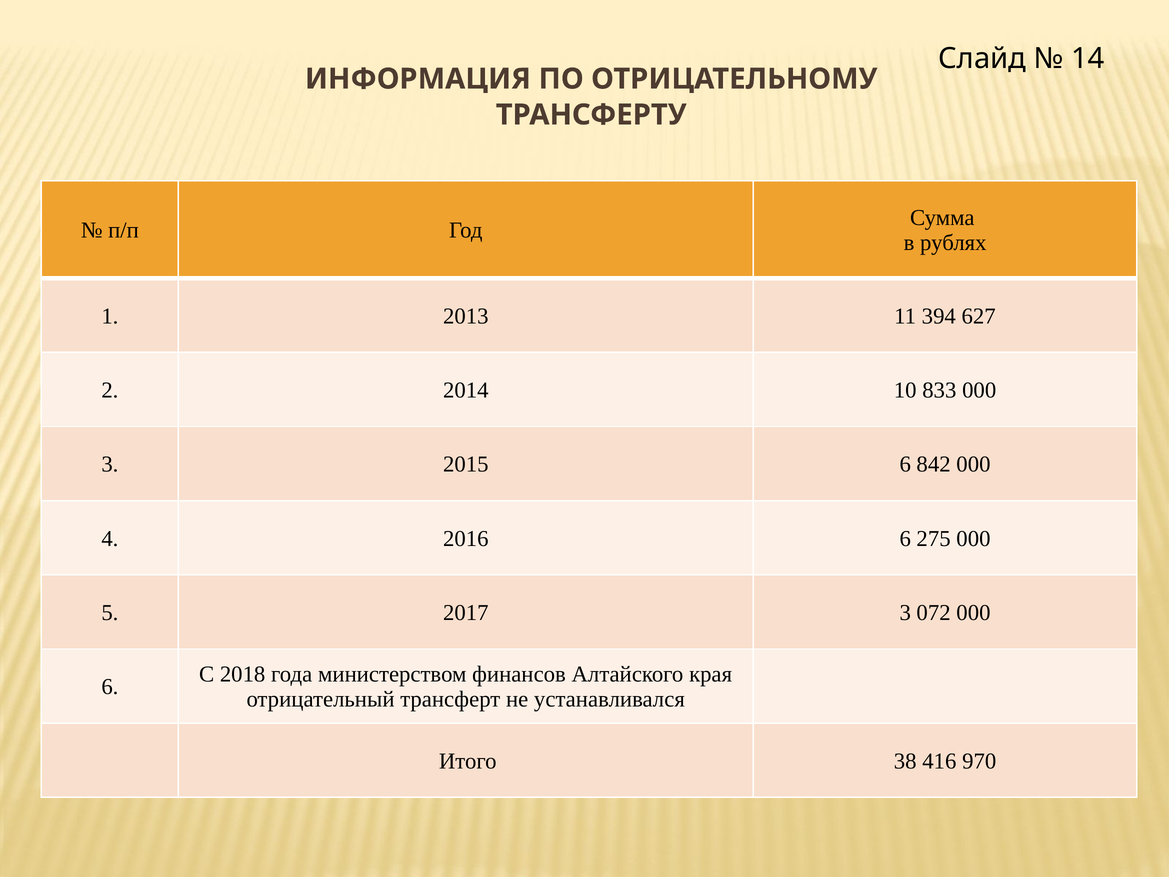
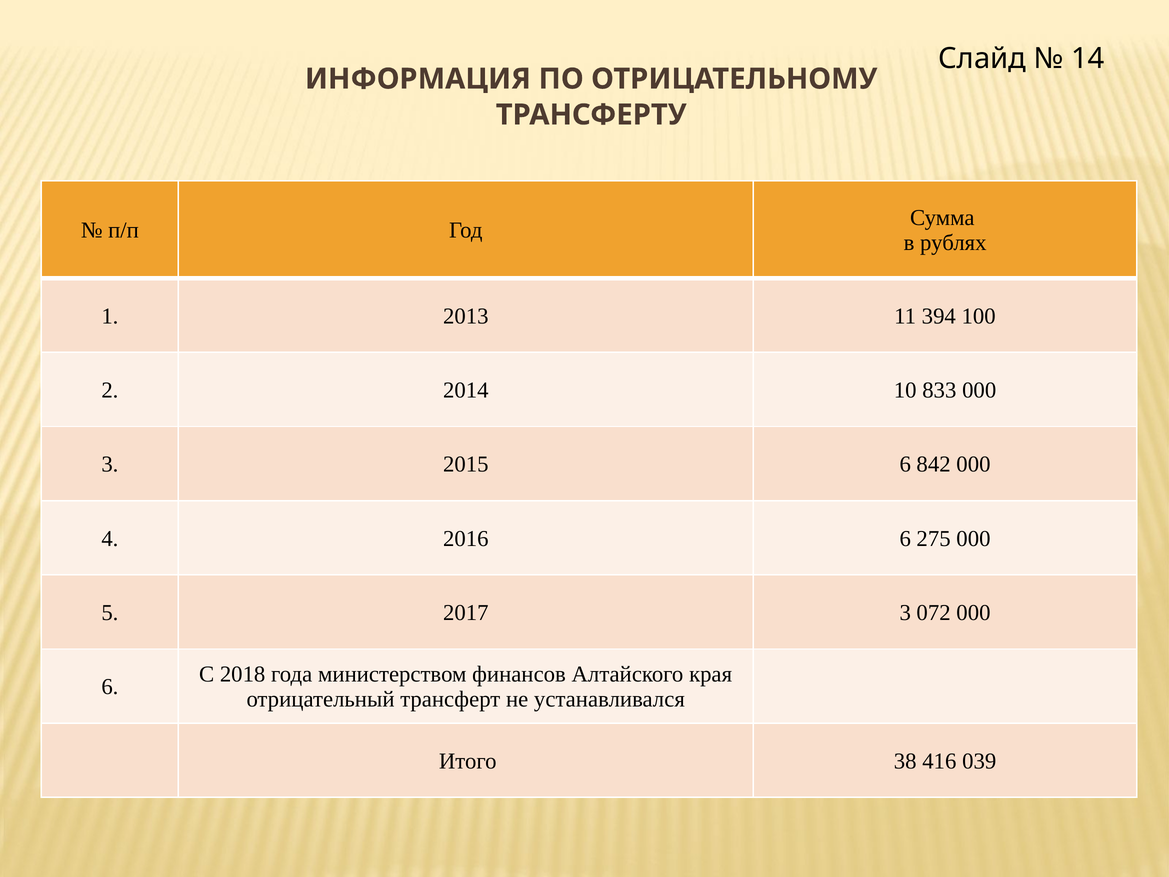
627: 627 -> 100 (979, 316)
970: 970 -> 039 (979, 761)
